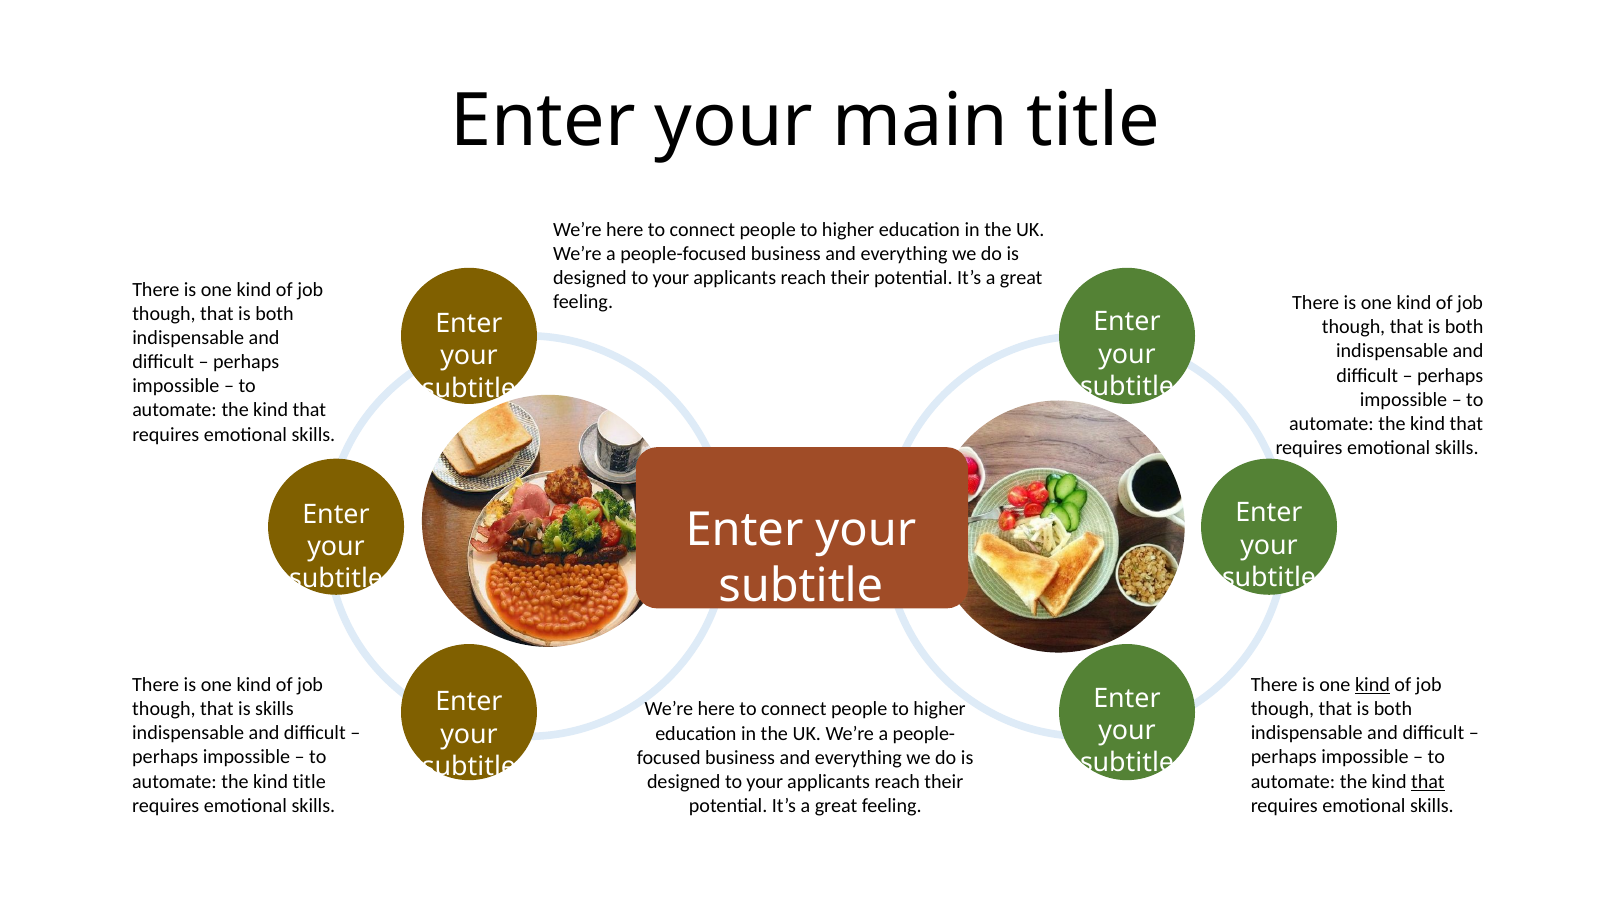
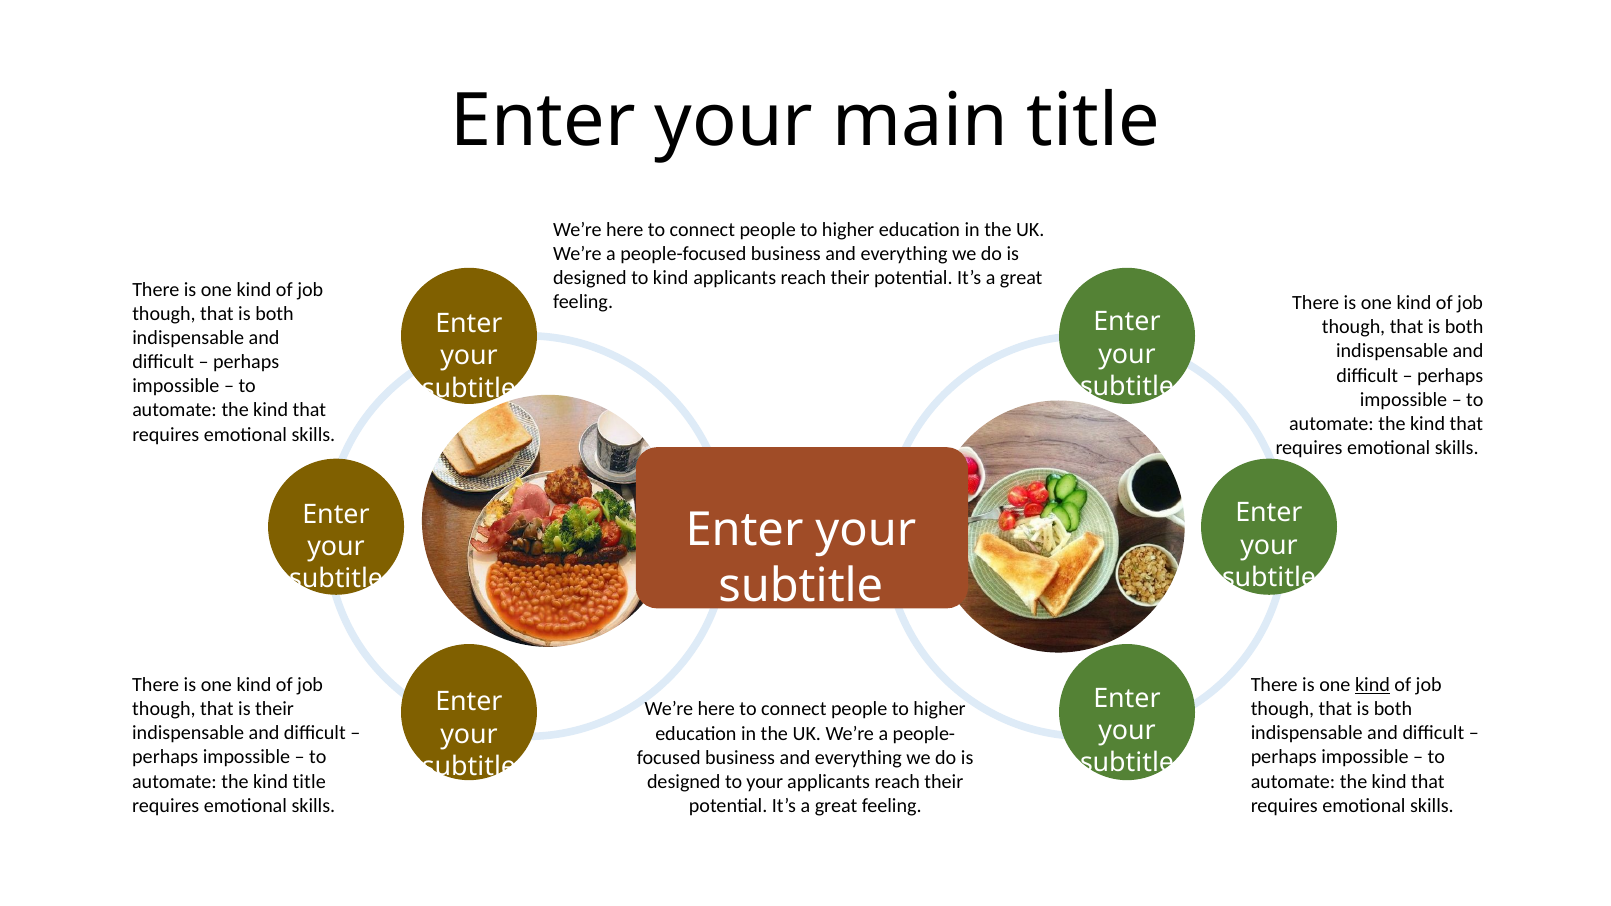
your: your -> kind (671, 278)
is skills: skills -> their (275, 709)
that underline: present -> none (1428, 782)
